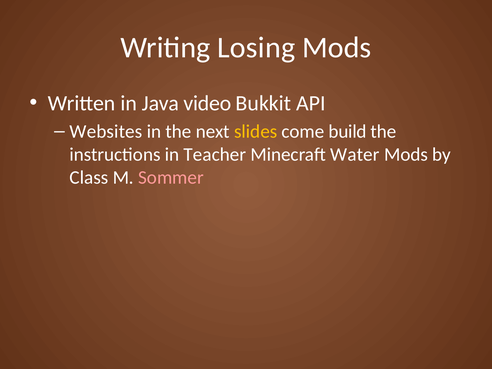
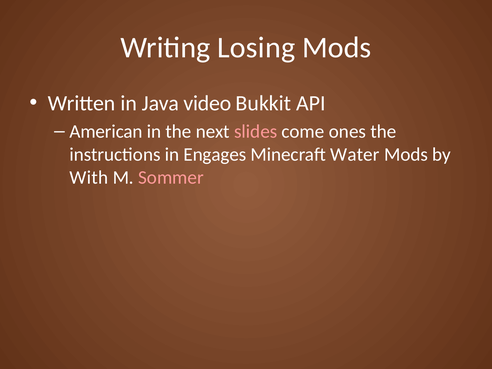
Websites: Websites -> American (106, 131)
slides colour: yellow -> pink (256, 131)
build: build -> ones (347, 131)
Teacher: Teacher -> Engages (215, 154)
Class: Class -> With (89, 177)
